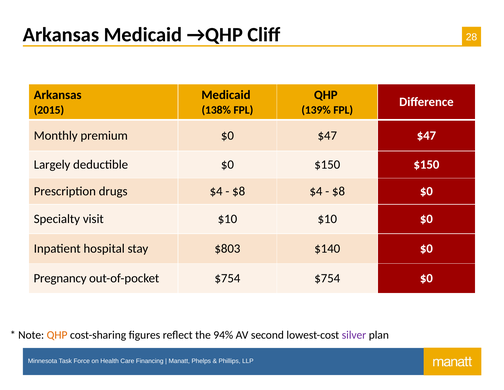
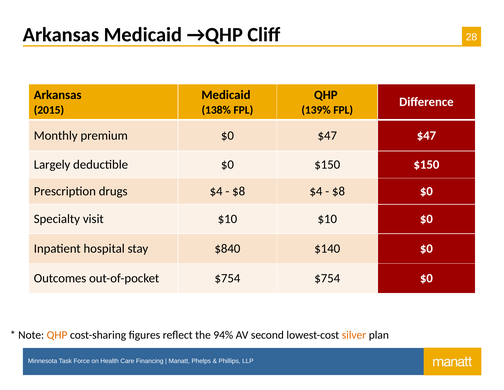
$803: $803 -> $840 (227, 248)
Pregnancy: Pregnancy -> Outcomes (60, 278)
silver colour: purple -> orange (354, 334)
